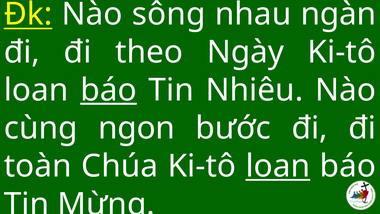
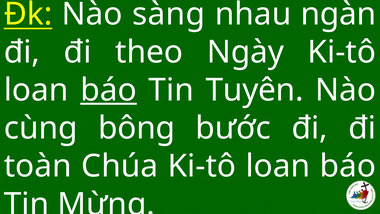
sông: sông -> sàng (169, 14)
Nhiêu: Nhiêu -> Tuyên (255, 90)
ngon: ngon -> bông (137, 128)
loan underline: present -> none (278, 166)
